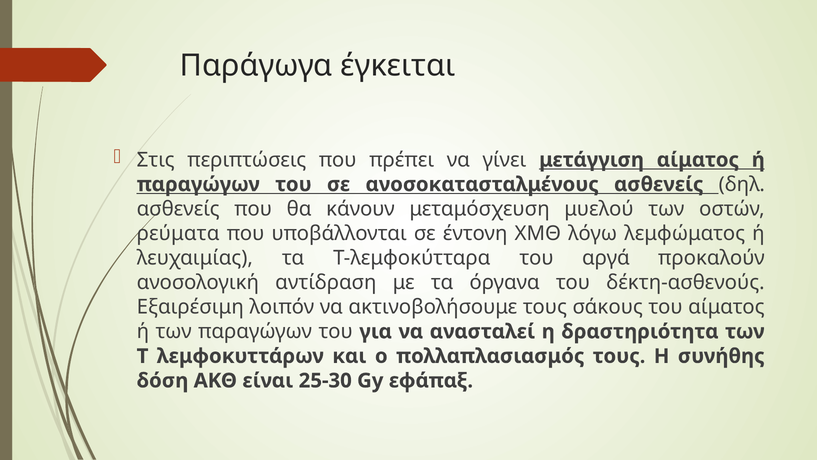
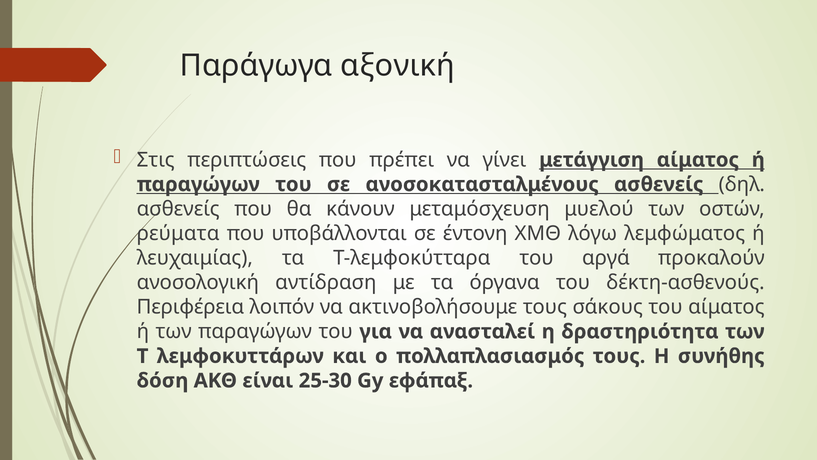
έγκειται: έγκειται -> αξονική (398, 65)
Εξαιρέσιμη: Εξαιρέσιμη -> Περιφέρεια (190, 307)
